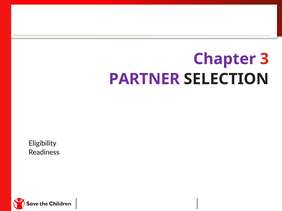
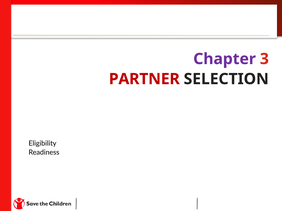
PARTNER colour: purple -> red (144, 79)
